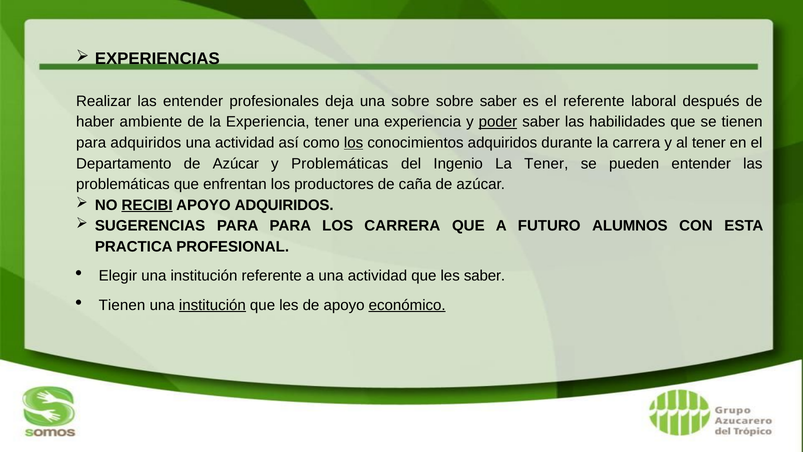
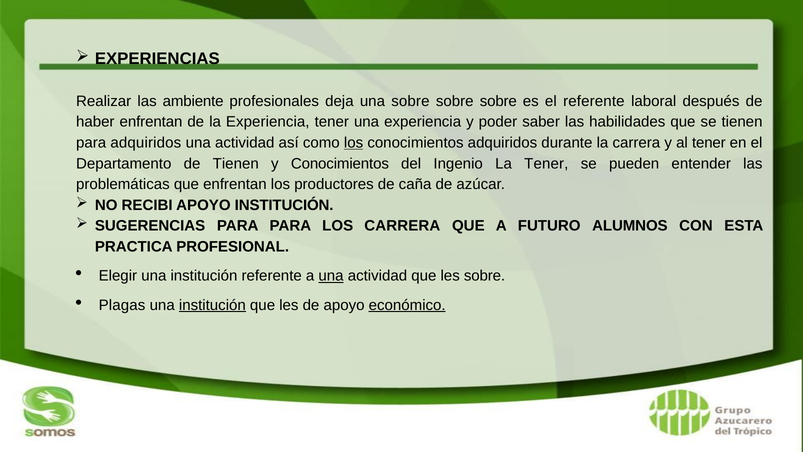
las entender: entender -> ambiente (193, 101)
saber: saber -> sobre (498, 101)
haber ambiente: ambiente -> enfrentan (151, 122)
poder underline: present -> none (498, 122)
Departamento de Azúcar: Azúcar -> Tienen (236, 163)
y Problemáticas: Problemáticas -> Conocimientos (340, 163)
RECIBI underline: present -> none (147, 205)
APOYO ADQUIRIDOS: ADQUIRIDOS -> INSTITUCIÓN (284, 205)
una underline: none -> present (331, 276)
les saber: saber -> sobre (485, 276)
Tienen: Tienen -> Plagas (122, 305)
